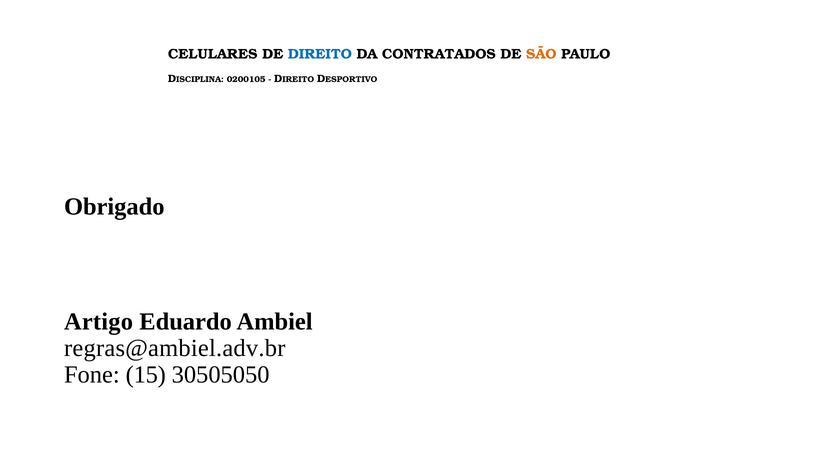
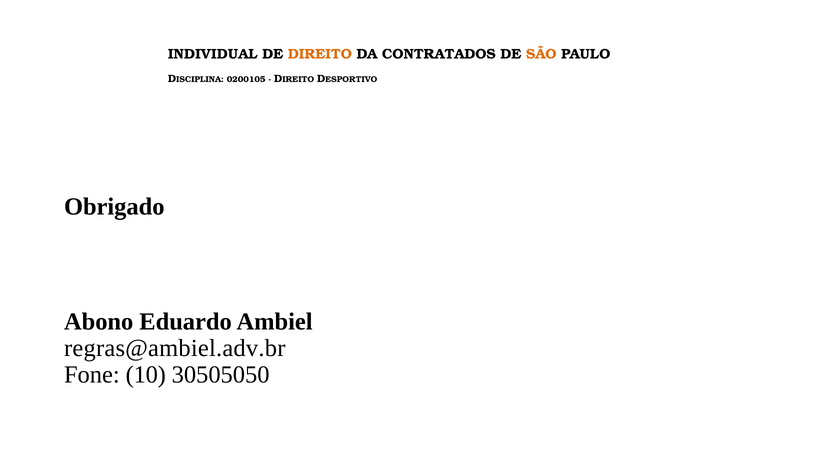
CELULARES: CELULARES -> INDIVIDUAL (213, 54)
DIREITO colour: blue -> orange (320, 54)
Artigo: Artigo -> Abono (99, 321)
15: 15 -> 10 (146, 374)
